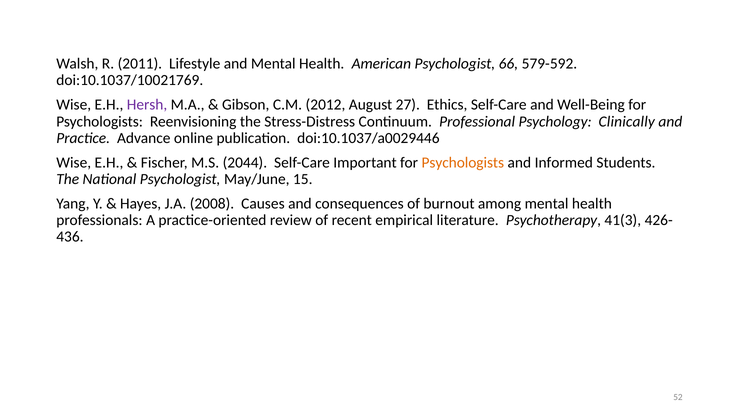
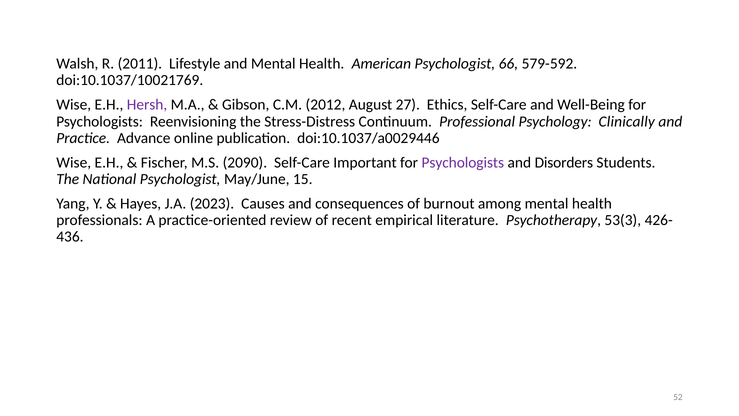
2044: 2044 -> 2090 (245, 162)
Psychologists colour: orange -> purple (463, 162)
Informed: Informed -> Disorders (564, 162)
2008: 2008 -> 2023 (212, 203)
41(3: 41(3 -> 53(3 (623, 220)
